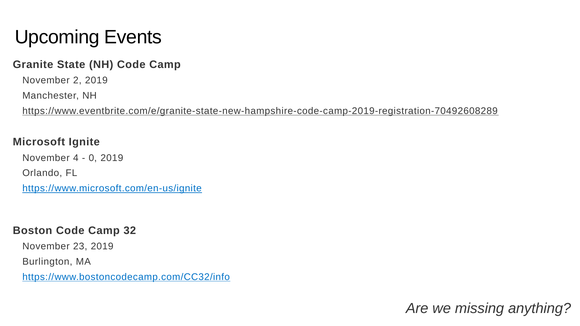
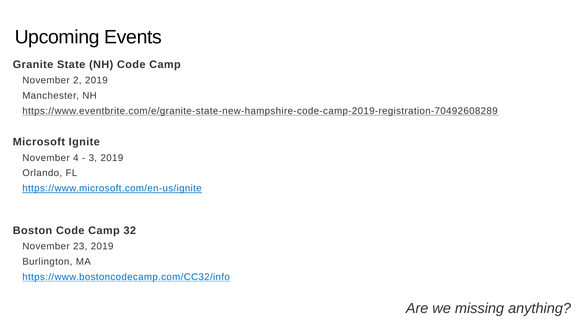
0: 0 -> 3 (93, 158)
